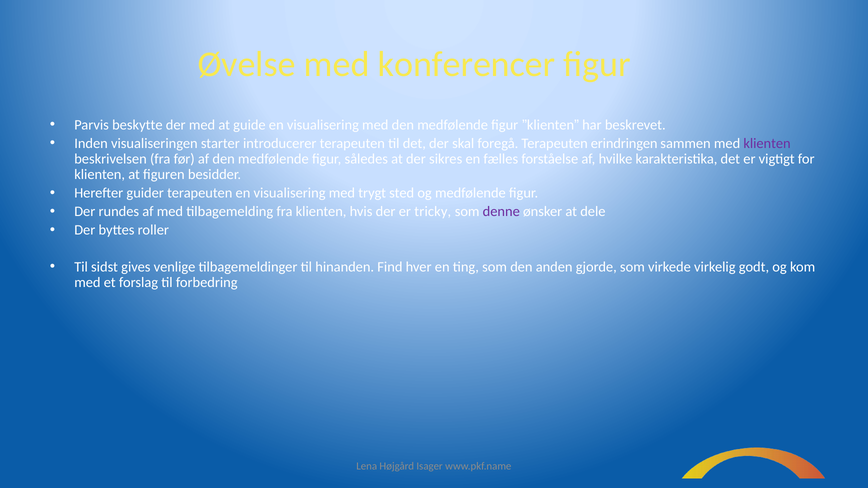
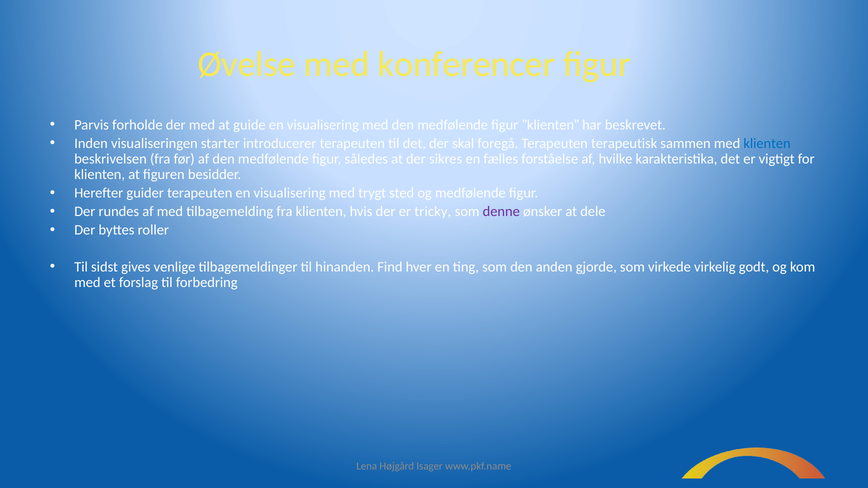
beskytte: beskytte -> forholde (137, 125)
erindringen: erindringen -> terapeutisk (624, 143)
klienten colour: purple -> blue (767, 143)
